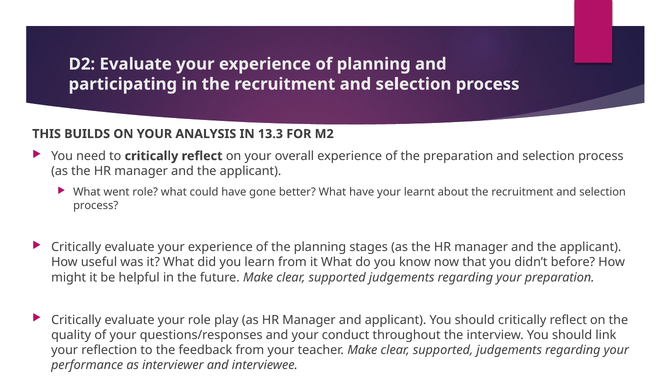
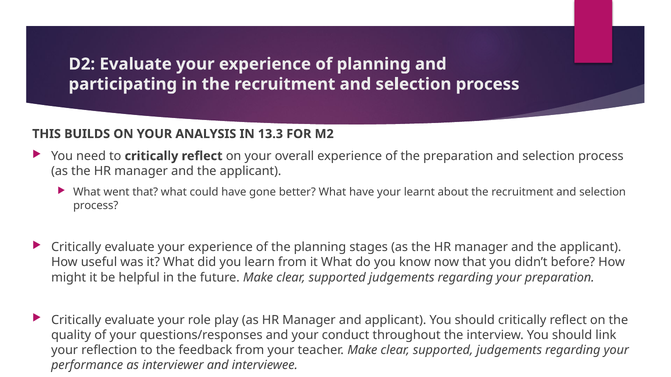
went role: role -> that (145, 192)
